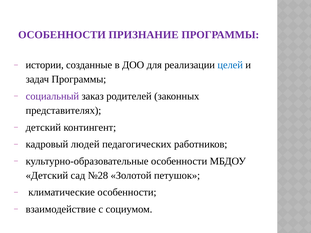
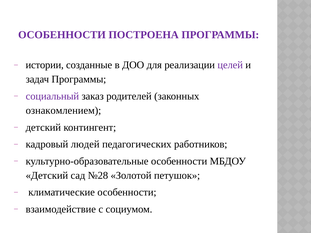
ПРИЗНАНИЕ: ПРИЗНАНИЕ -> ПОСТРОЕНА (144, 35)
целей colour: blue -> purple (230, 65)
представителях: представителях -> ознакомлением (63, 111)
